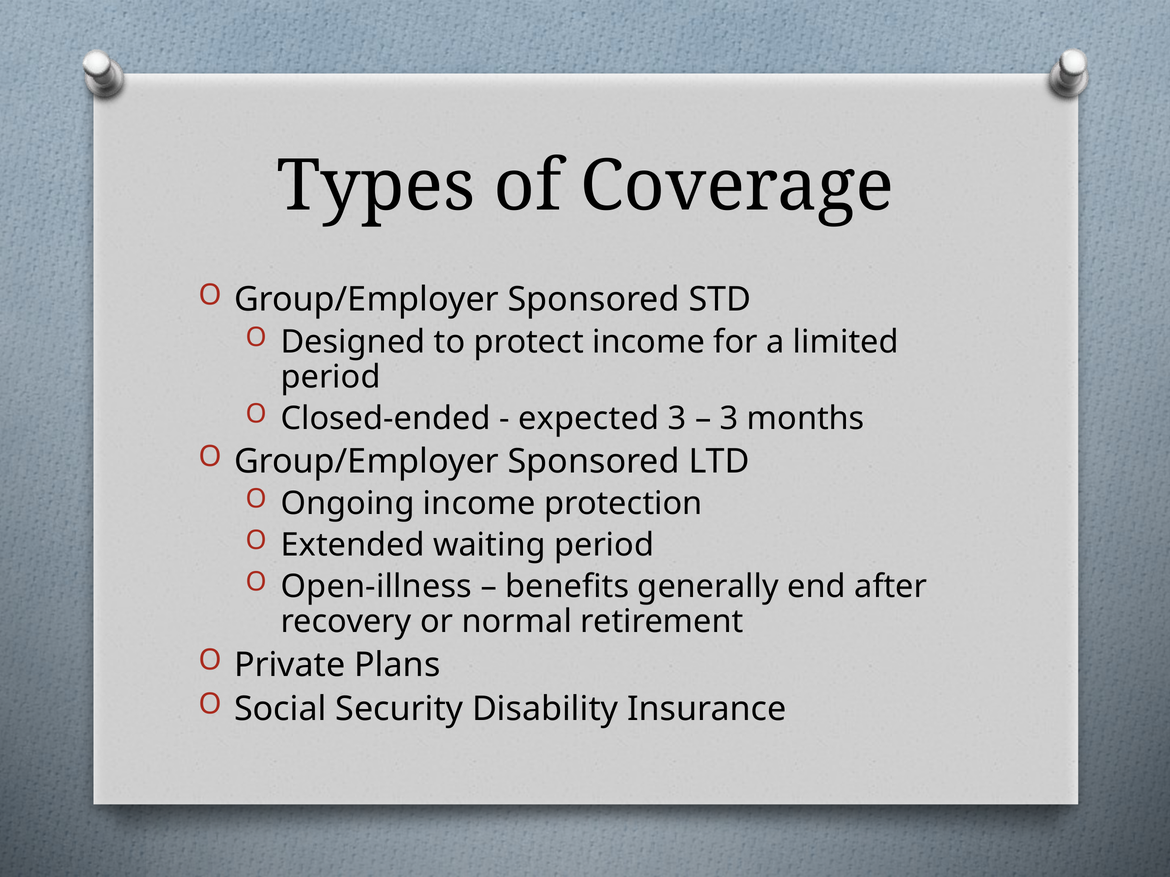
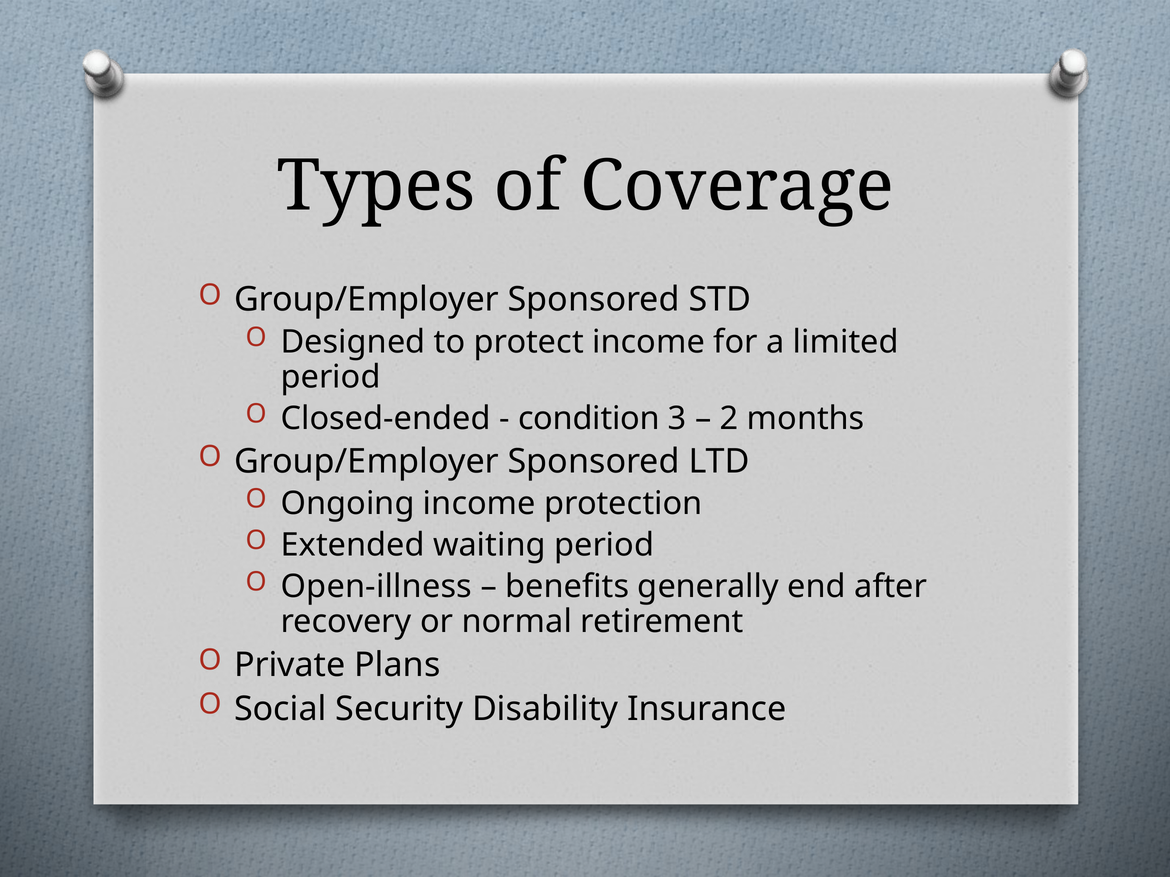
expected: expected -> condition (589, 419)
3: 3 -> 2 (729, 419)
